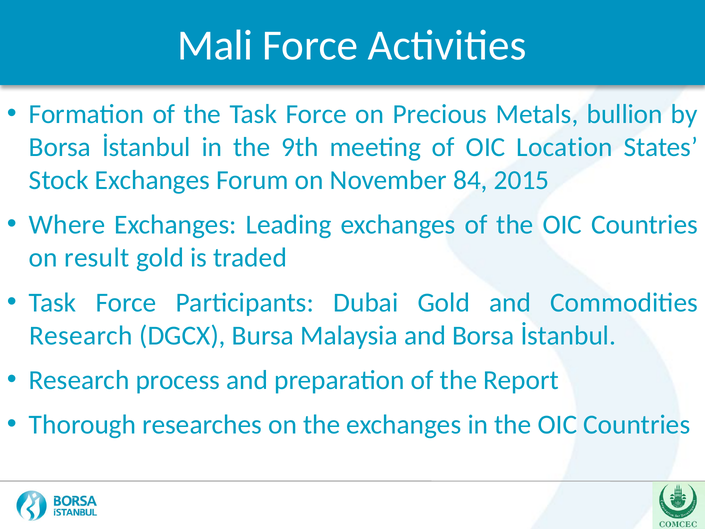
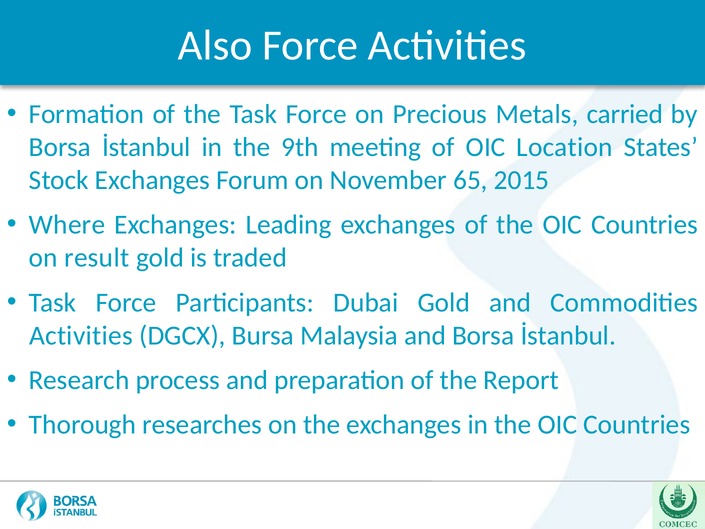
Mali: Mali -> Also (215, 45)
bullion: bullion -> carried (625, 114)
84: 84 -> 65 (470, 180)
Research: Research -> Activities (81, 335)
